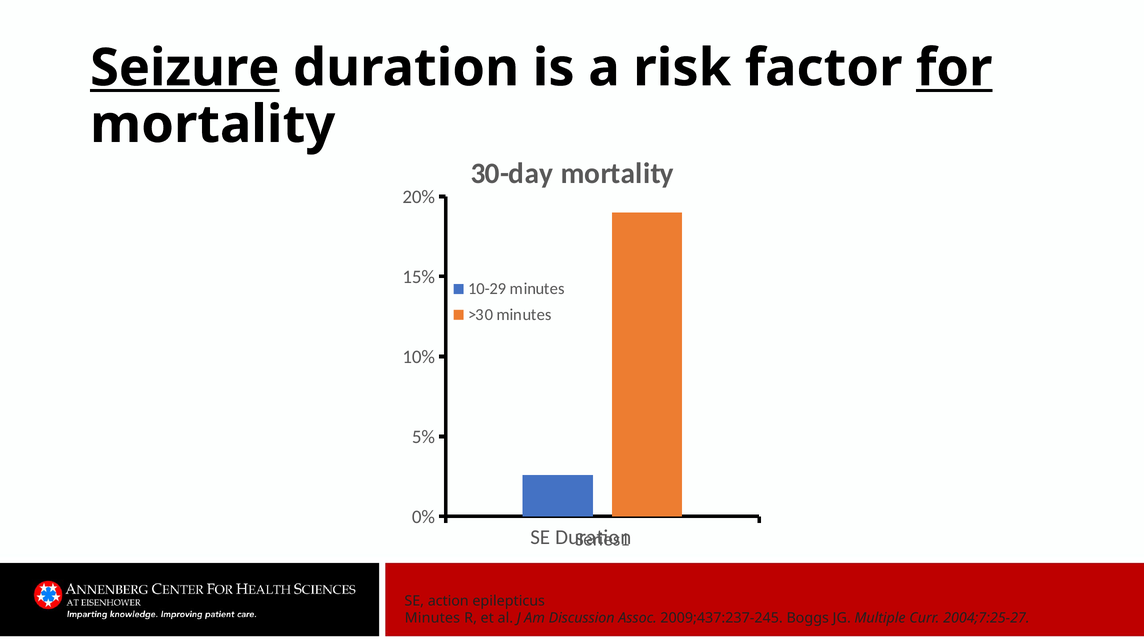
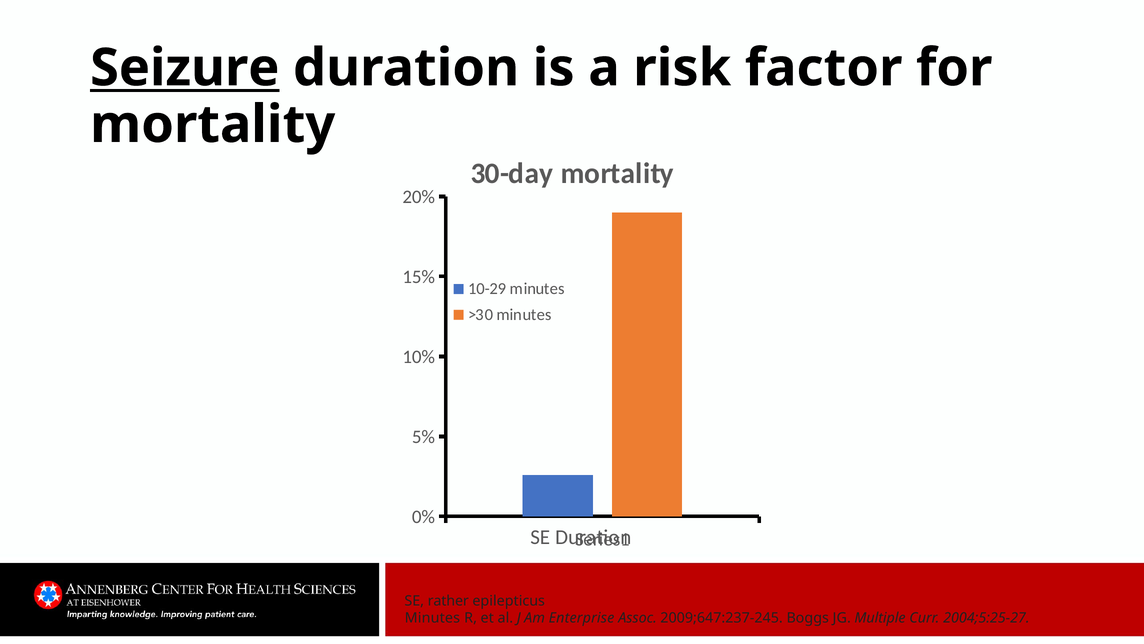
for underline: present -> none (954, 68)
action: action -> rather (448, 601)
Discussion: Discussion -> Enterprise (582, 618)
2009;437:237-245: 2009;437:237-245 -> 2009;647:237-245 (722, 618)
2004;7:25-27: 2004;7:25-27 -> 2004;5:25-27 (986, 618)
